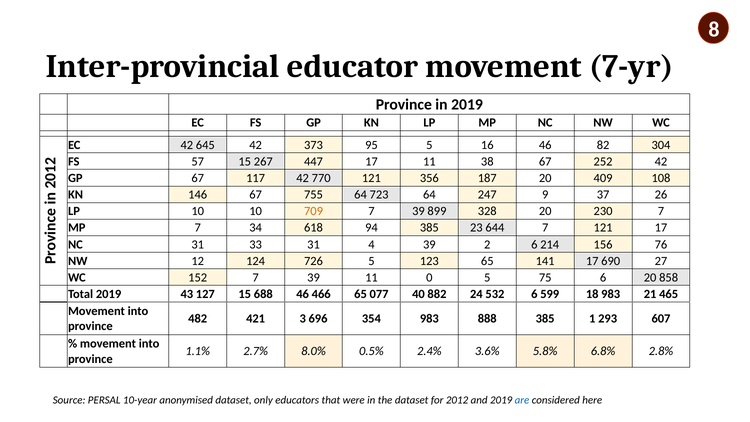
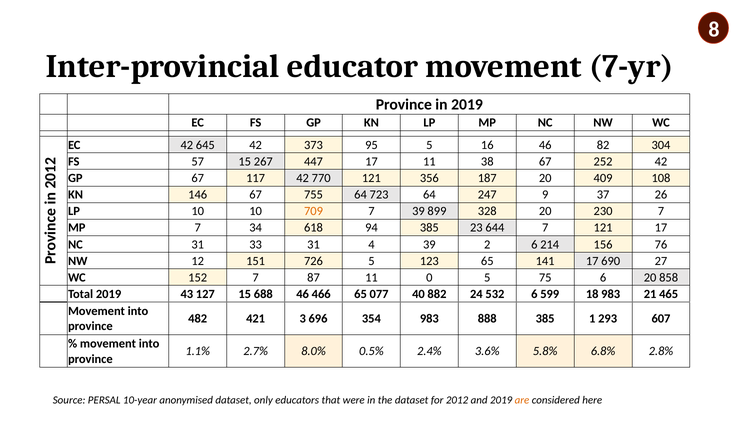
124: 124 -> 151 (256, 261)
152 7 39: 39 -> 87 (314, 278)
are colour: blue -> orange (522, 400)
